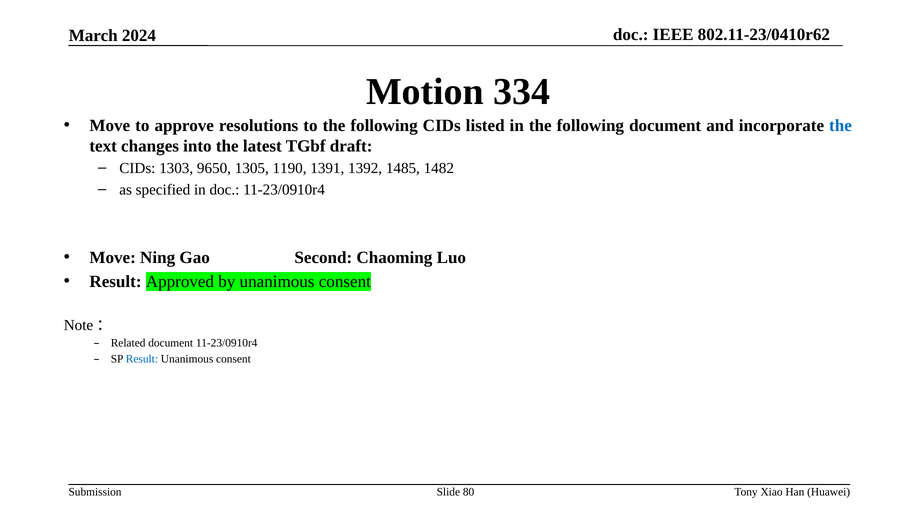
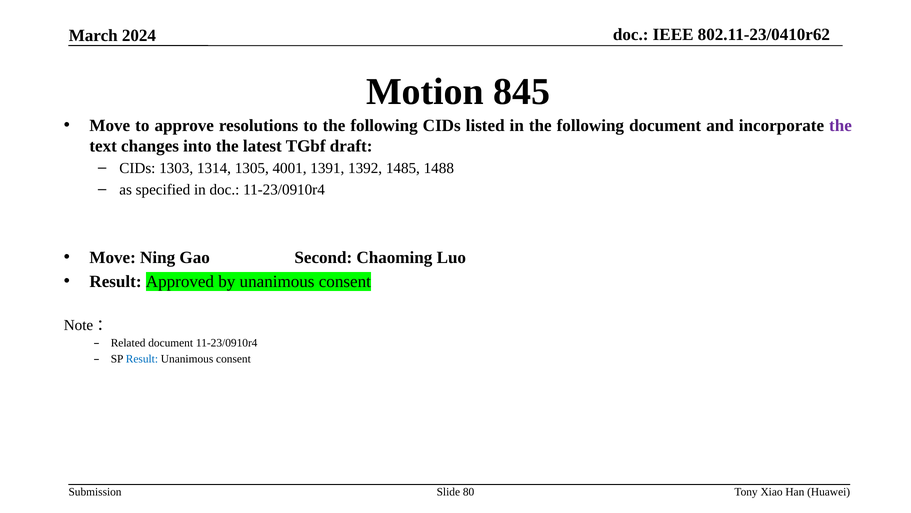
334: 334 -> 845 (522, 91)
the colour: blue -> purple (840, 125)
9650: 9650 -> 1314 (214, 168)
1190: 1190 -> 4001 (290, 168)
1482: 1482 -> 1488 (439, 168)
